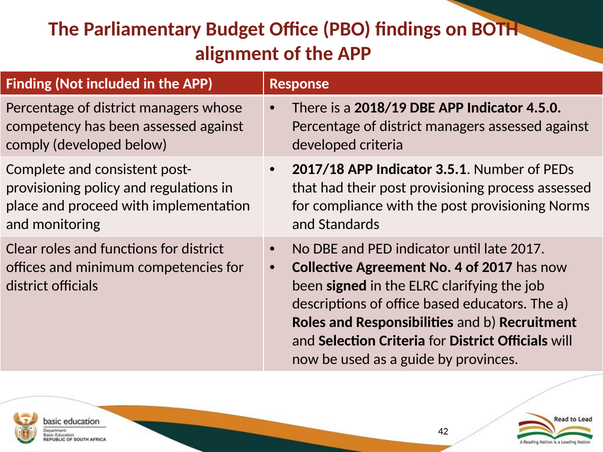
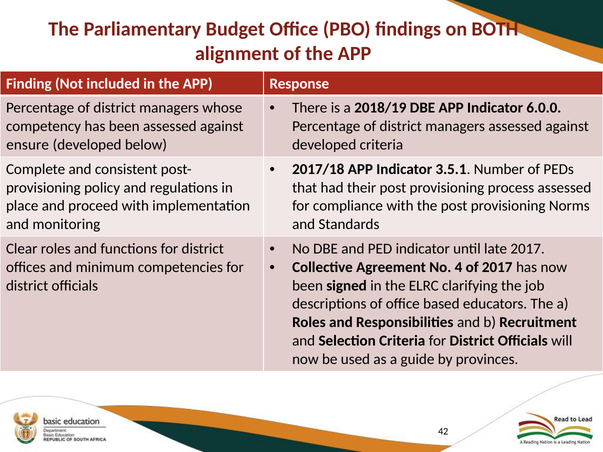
4.5.0: 4.5.0 -> 6.0.0 (544, 108)
comply: comply -> ensure (28, 145)
